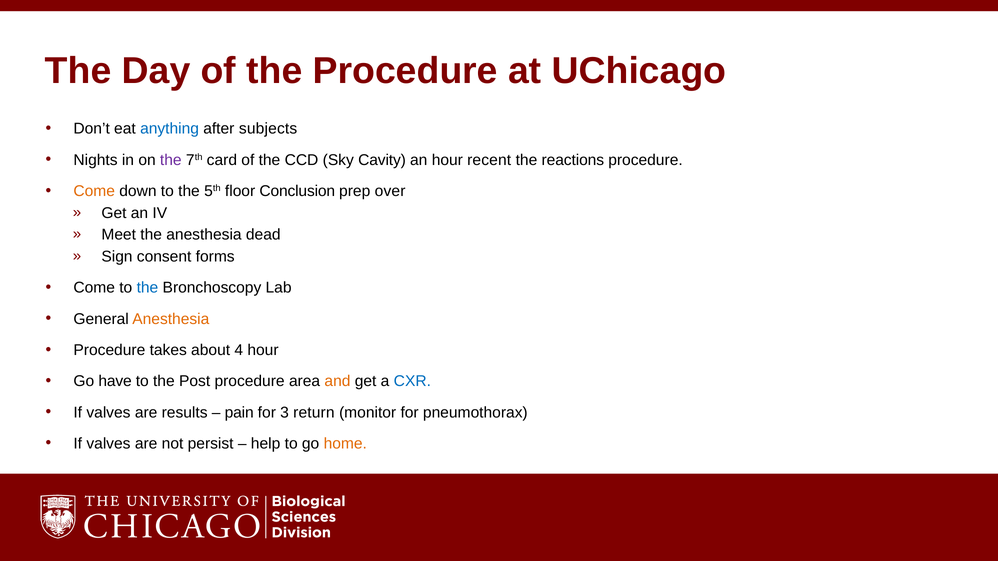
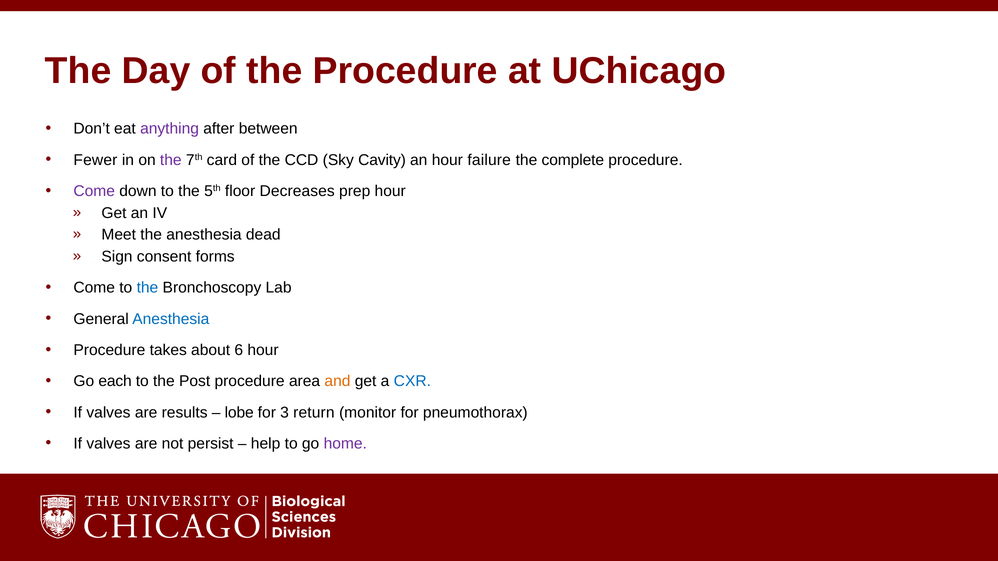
anything colour: blue -> purple (170, 129)
subjects: subjects -> between (268, 129)
Nights: Nights -> Fewer (95, 160)
recent: recent -> failure (489, 160)
reactions: reactions -> complete (573, 160)
Come colour: orange -> purple (94, 191)
Conclusion: Conclusion -> Decreases (297, 191)
prep over: over -> hour (390, 191)
Anesthesia colour: orange -> blue (171, 319)
4: 4 -> 6 (239, 350)
have: have -> each (115, 381)
pain: pain -> lobe (239, 413)
home colour: orange -> purple (345, 444)
